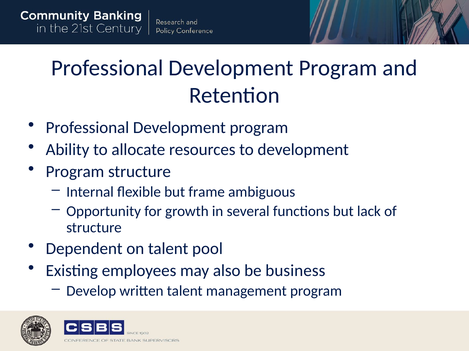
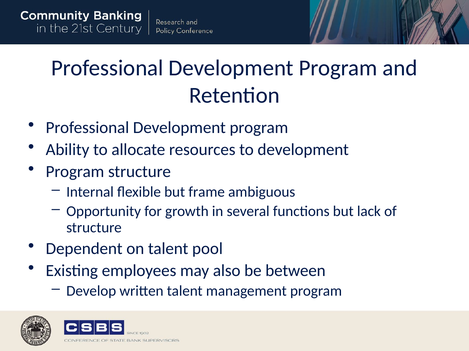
business: business -> between (295, 271)
